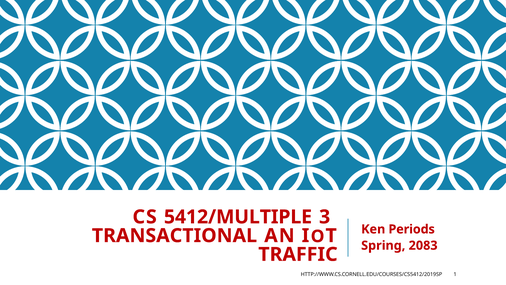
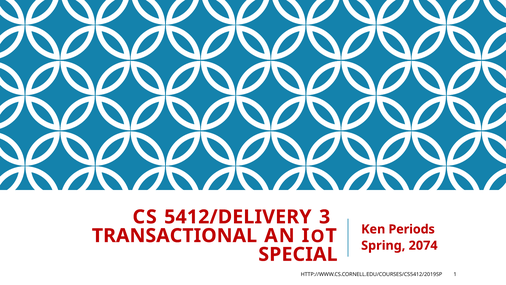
5412/MULTIPLE: 5412/MULTIPLE -> 5412/DELIVERY (238, 217)
2083: 2083 -> 2074 (423, 245)
TRAFFIC: TRAFFIC -> SPECIAL (298, 254)
